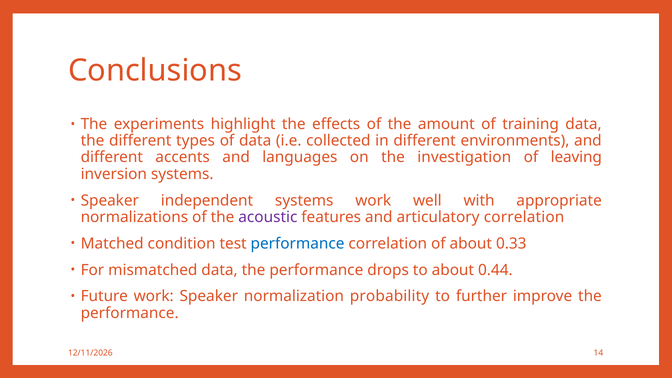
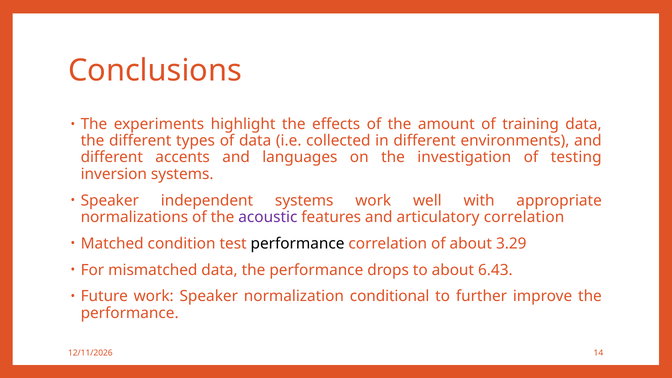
leaving: leaving -> testing (576, 157)
performance colour: blue -> black (298, 244)
0.33: 0.33 -> 3.29 (511, 244)
0.44: 0.44 -> 6.43 (495, 270)
probability: probability -> conditional (390, 296)
